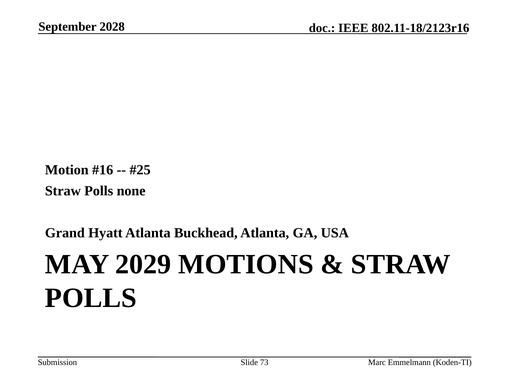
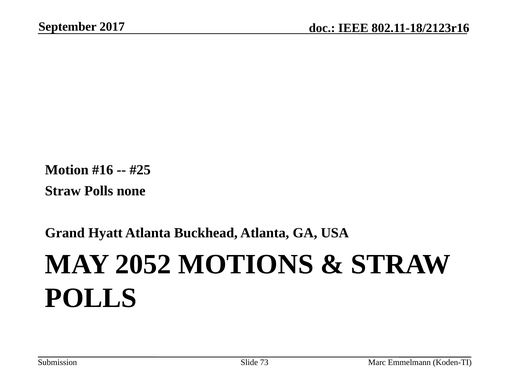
2028: 2028 -> 2017 (112, 27)
2029: 2029 -> 2052 (143, 265)
